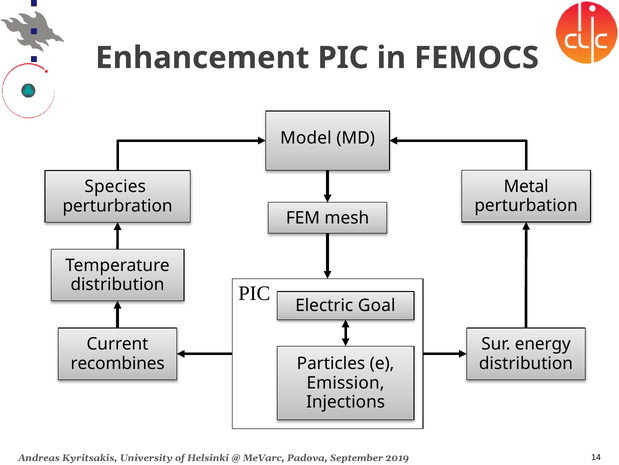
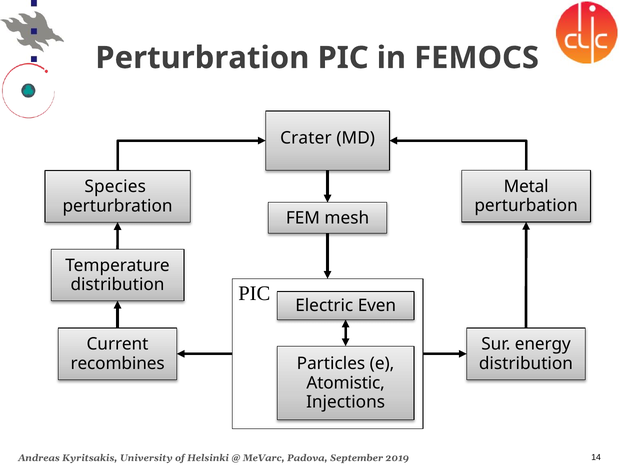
Enhancement: Enhancement -> Perturbration (202, 58)
Model: Model -> Crater (306, 138)
Goal: Goal -> Even (377, 305)
Emission: Emission -> Atomistic (346, 382)
